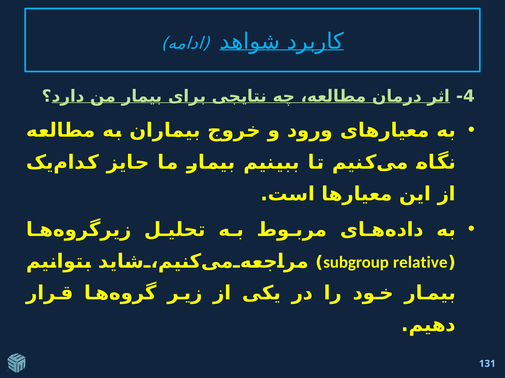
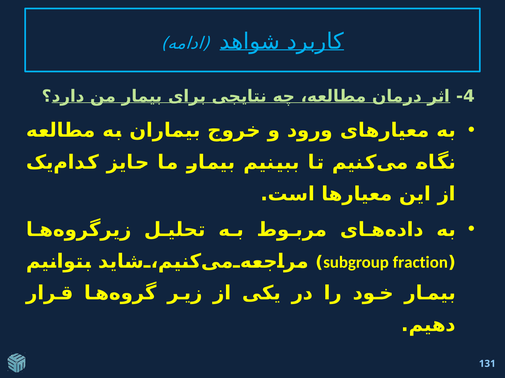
relative: relative -> fraction (420, 263)
